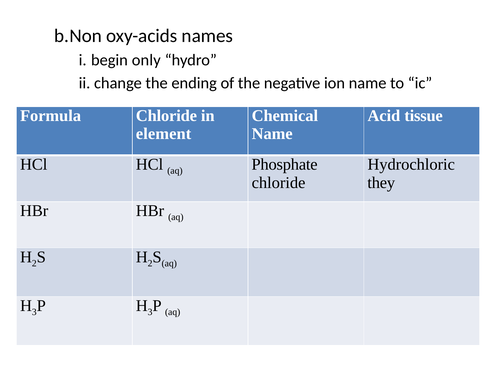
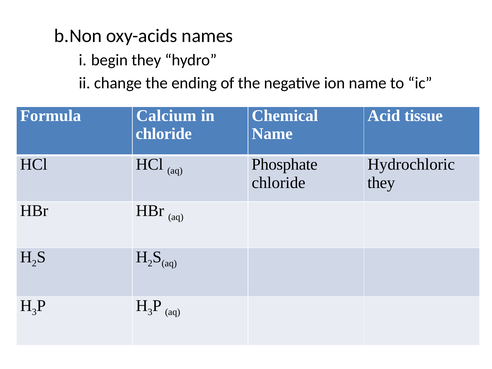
begin only: only -> they (146, 60)
Formula Chloride: Chloride -> Calcium (166, 116)
element: element -> chloride (164, 134)
